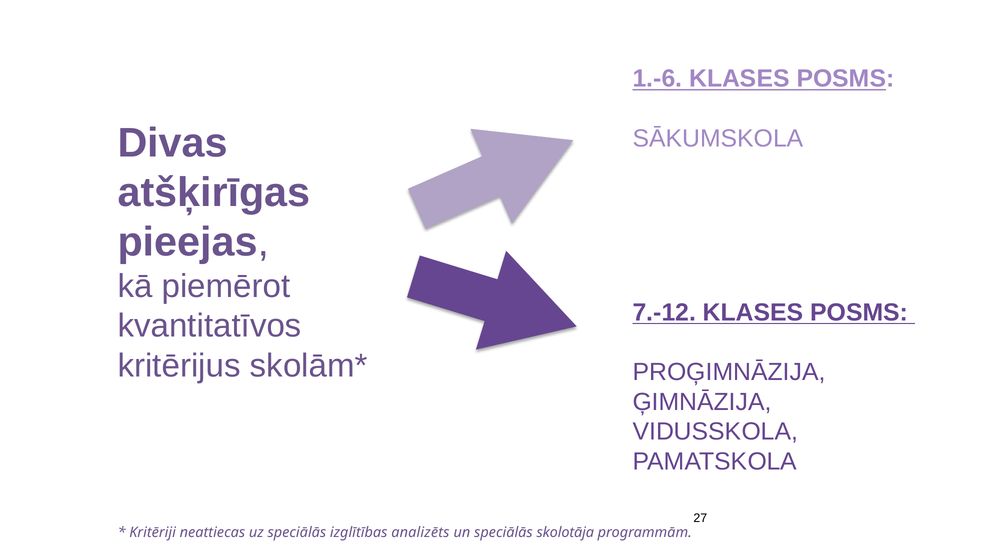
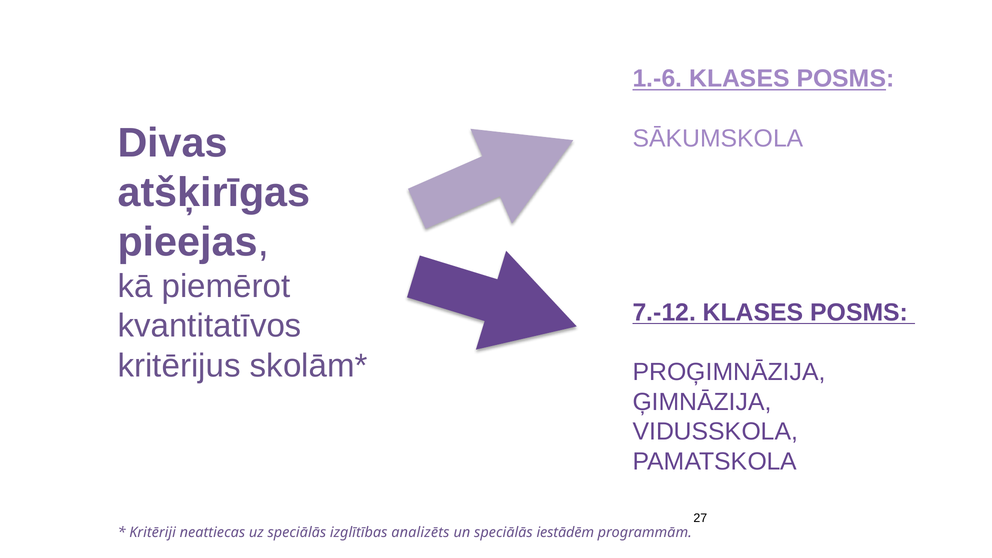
skolotāja: skolotāja -> iestādēm (565, 532)
